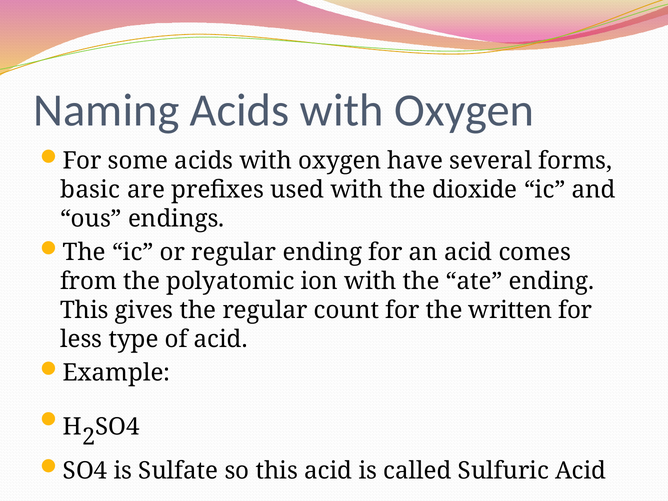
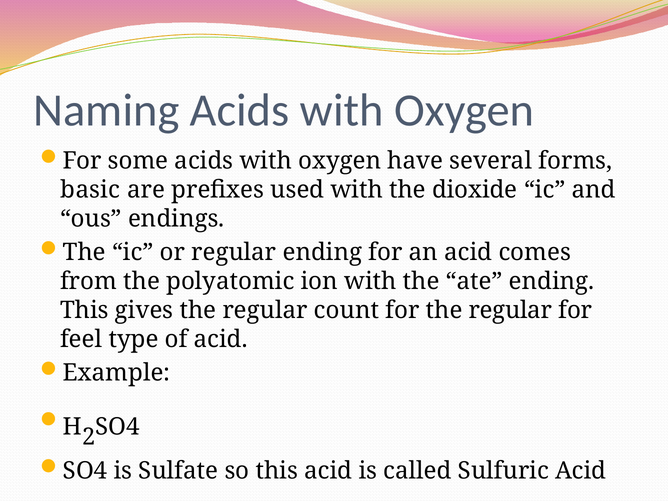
for the written: written -> regular (510, 310)
less: less -> feel (81, 339)
